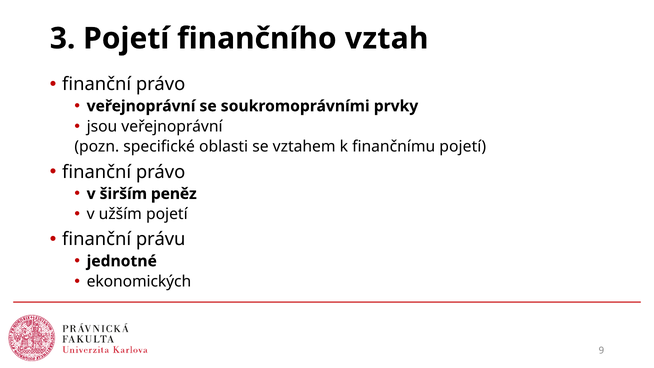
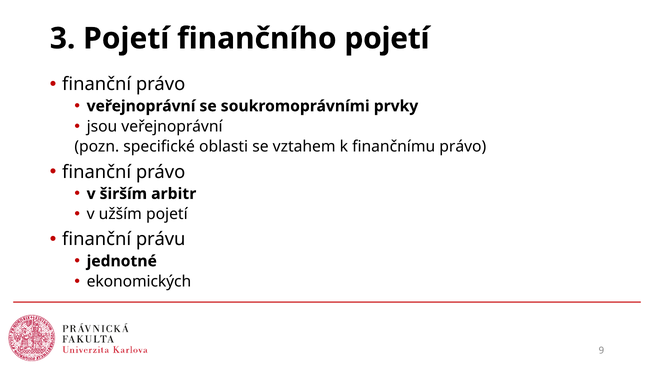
finančního vztah: vztah -> pojetí (387, 38)
finančnímu pojetí: pojetí -> právo (463, 147)
peněz: peněz -> arbitr (174, 194)
